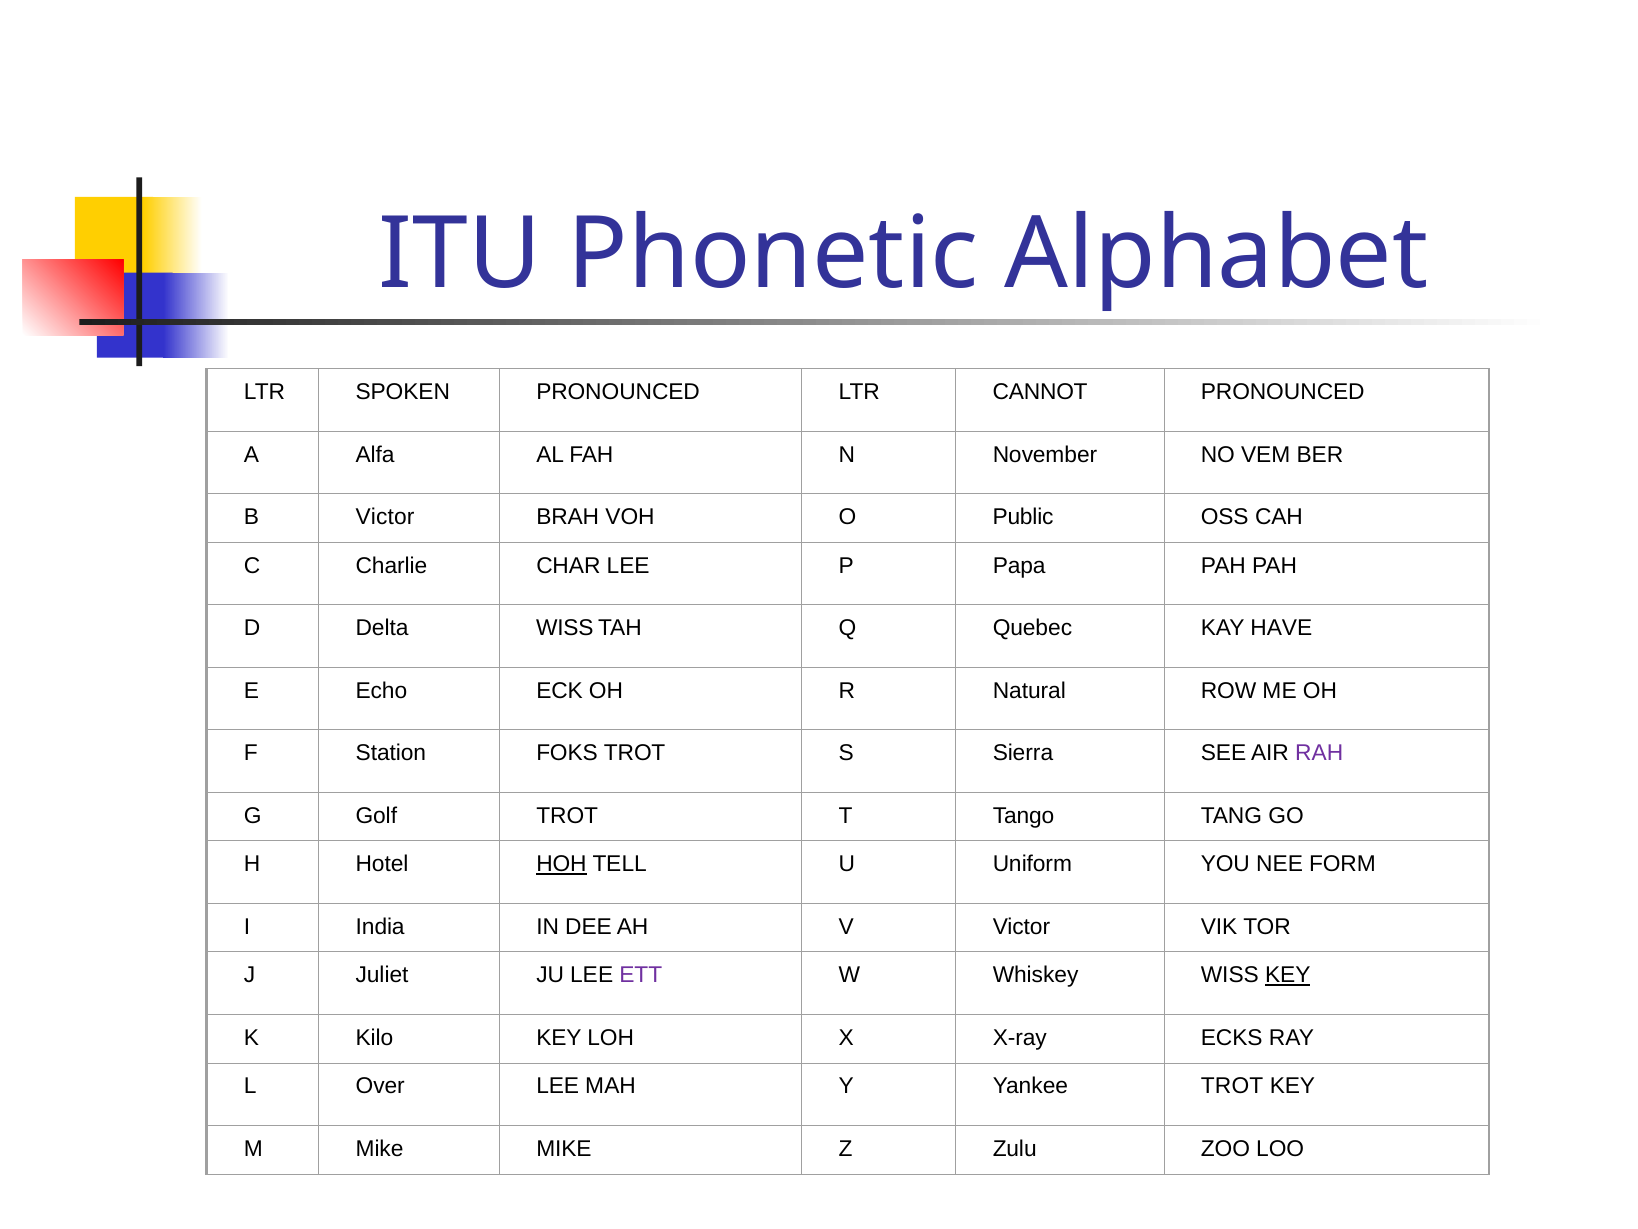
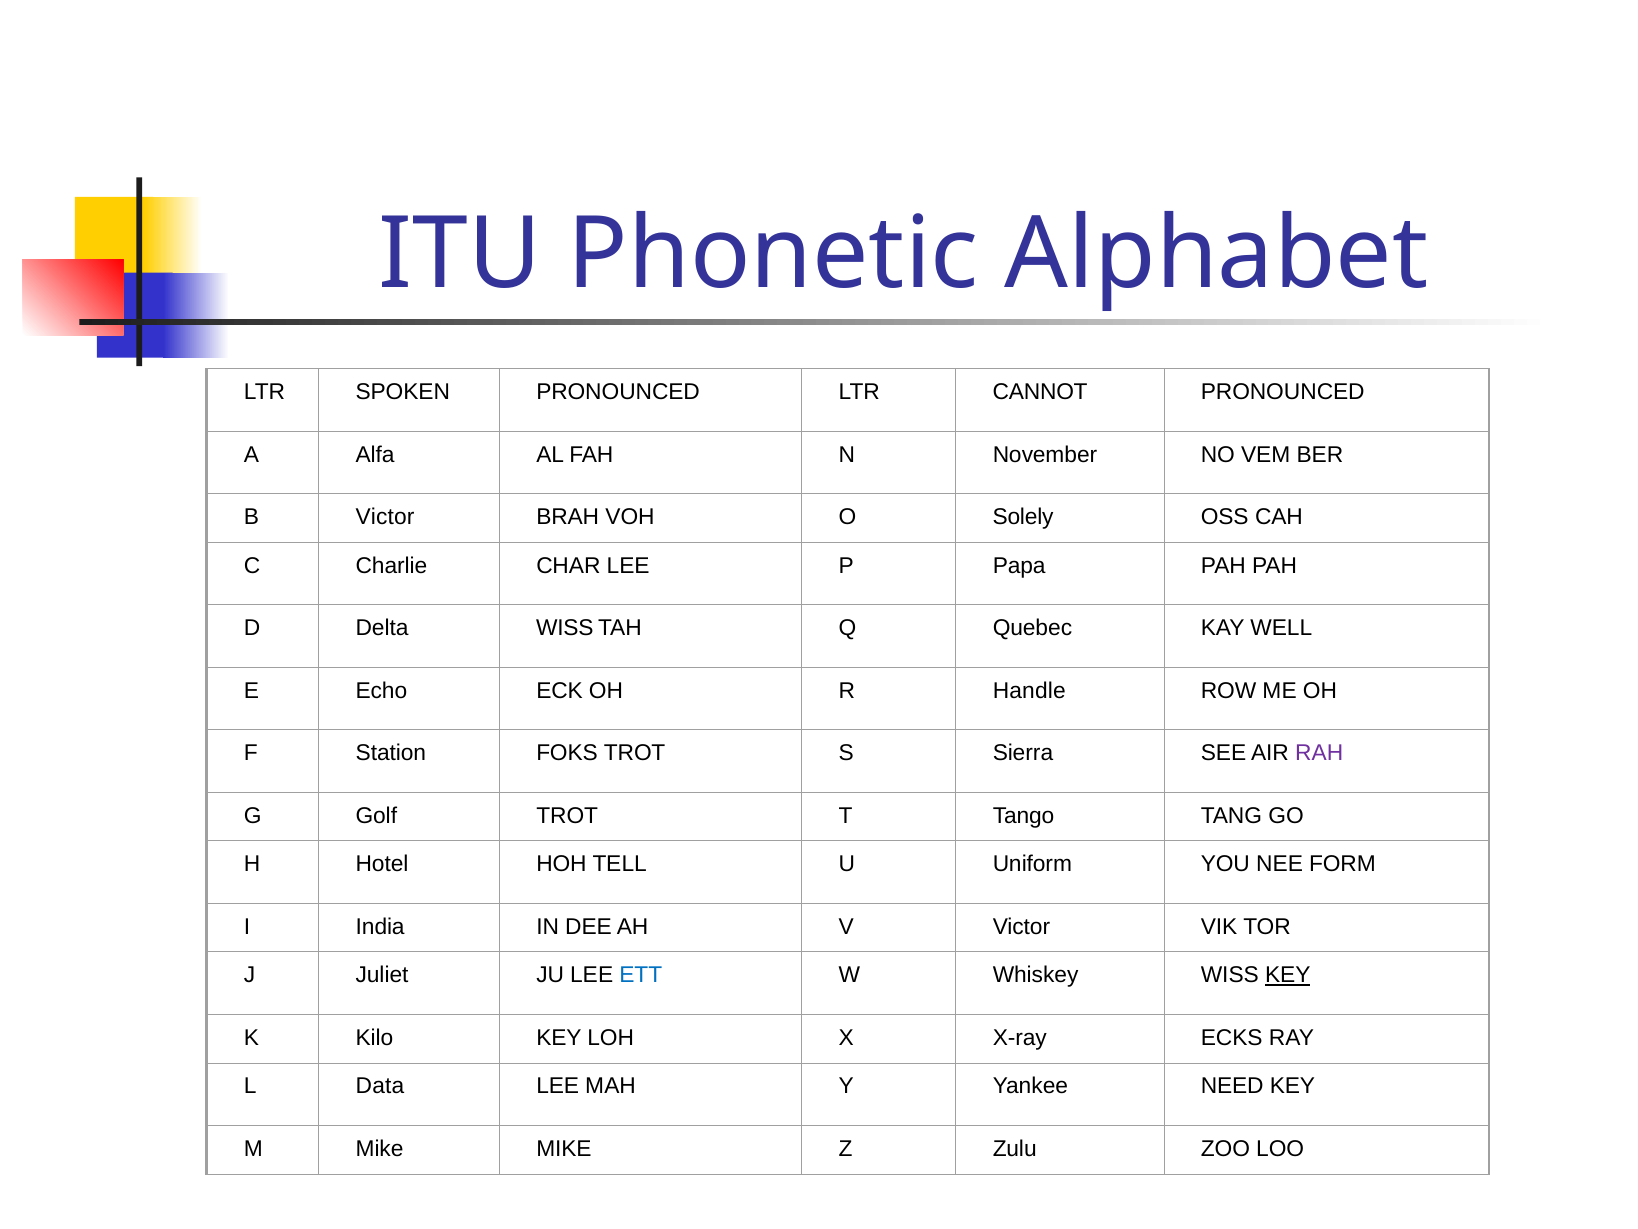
Public: Public -> Solely (1023, 517)
HAVE: HAVE -> WELL (1281, 628)
Natural: Natural -> Handle (1029, 690)
HOH underline: present -> none (561, 864)
ETT colour: purple -> blue (641, 975)
Over: Over -> Data (380, 1086)
Yankee TROT: TROT -> NEED (1232, 1086)
